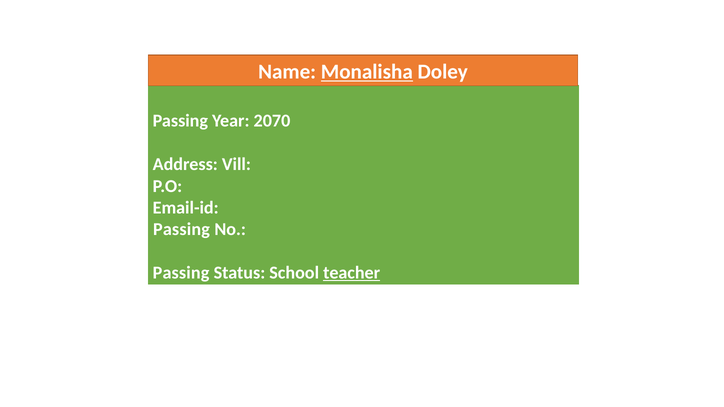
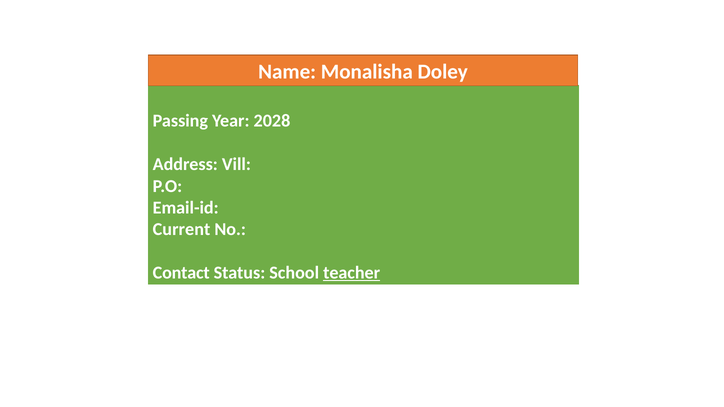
Monalisha underline: present -> none (367, 72)
2070: 2070 -> 2028 (272, 121)
Passing: Passing -> Current (182, 230)
Passing: Passing -> Contact (181, 273)
